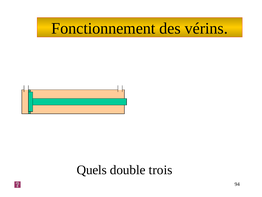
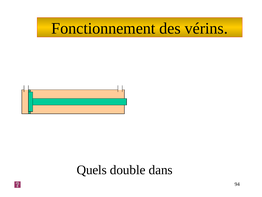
trois: trois -> dans (161, 169)
